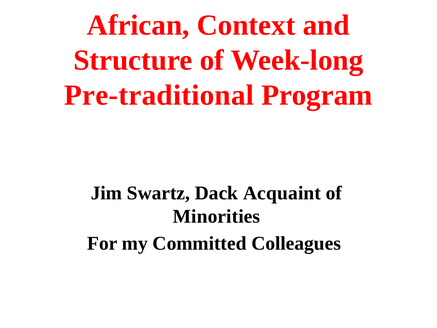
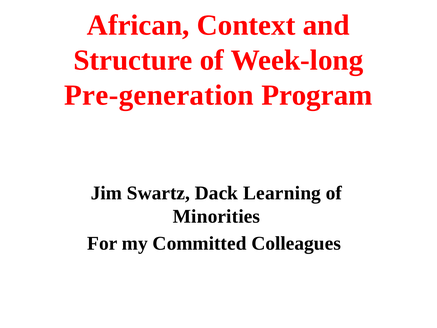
Pre-traditional: Pre-traditional -> Pre-generation (159, 95)
Acquaint: Acquaint -> Learning (282, 193)
